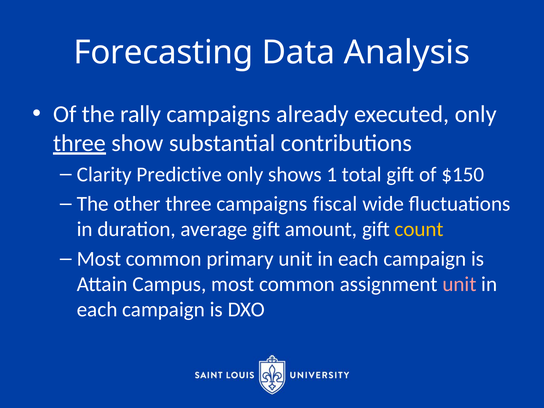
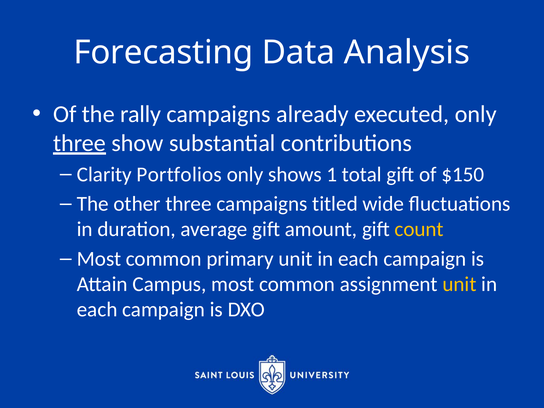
Predictive: Predictive -> Portfolios (179, 174)
fiscal: fiscal -> titled (335, 204)
unit colour: pink -> yellow (459, 284)
